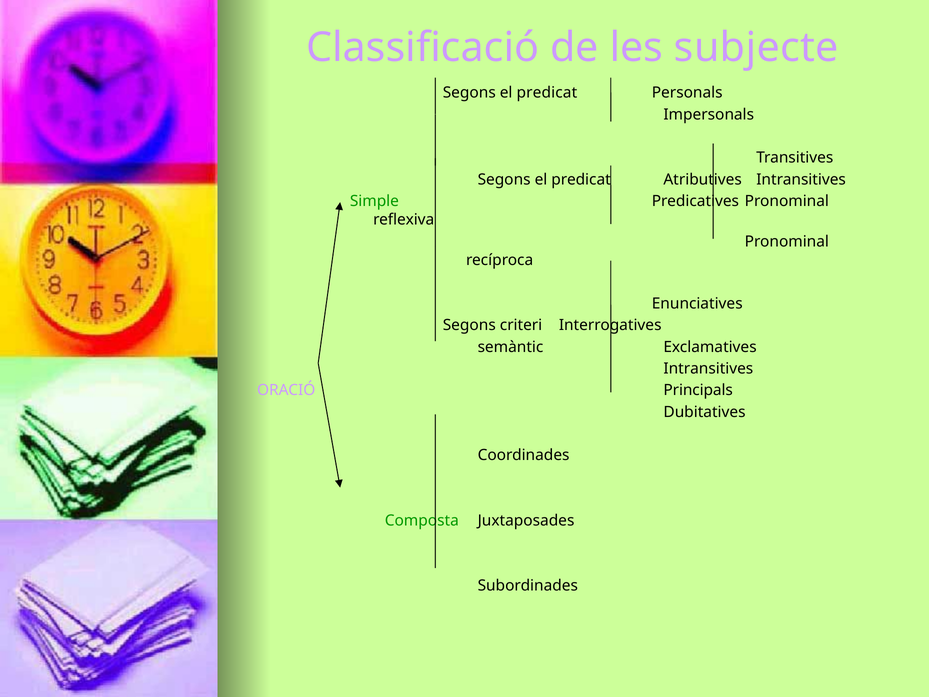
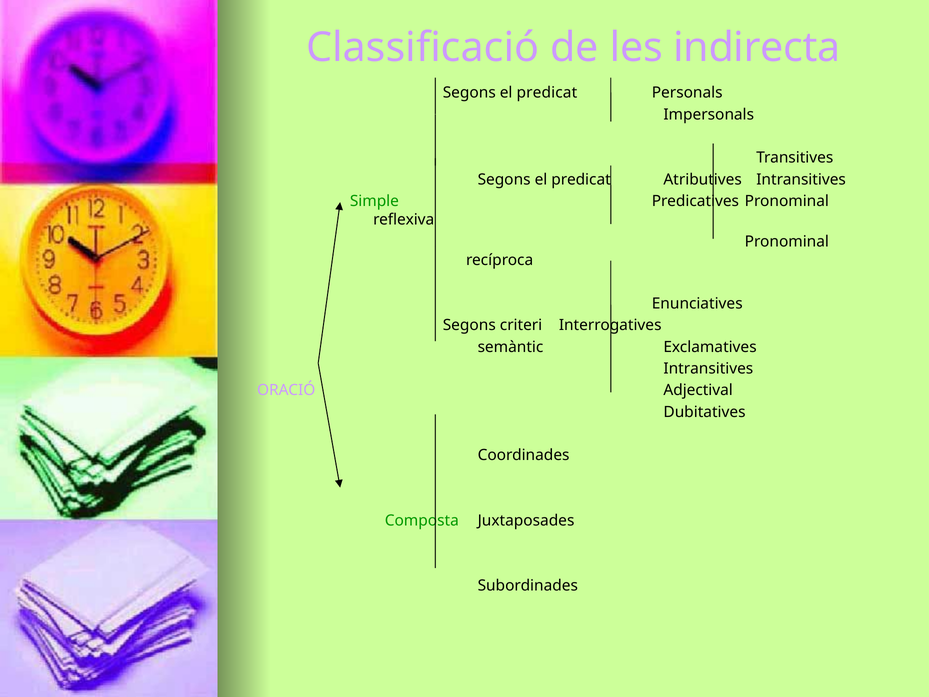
subjecte: subjecte -> indirecta (757, 48)
Principals: Principals -> Adjectival (698, 390)
